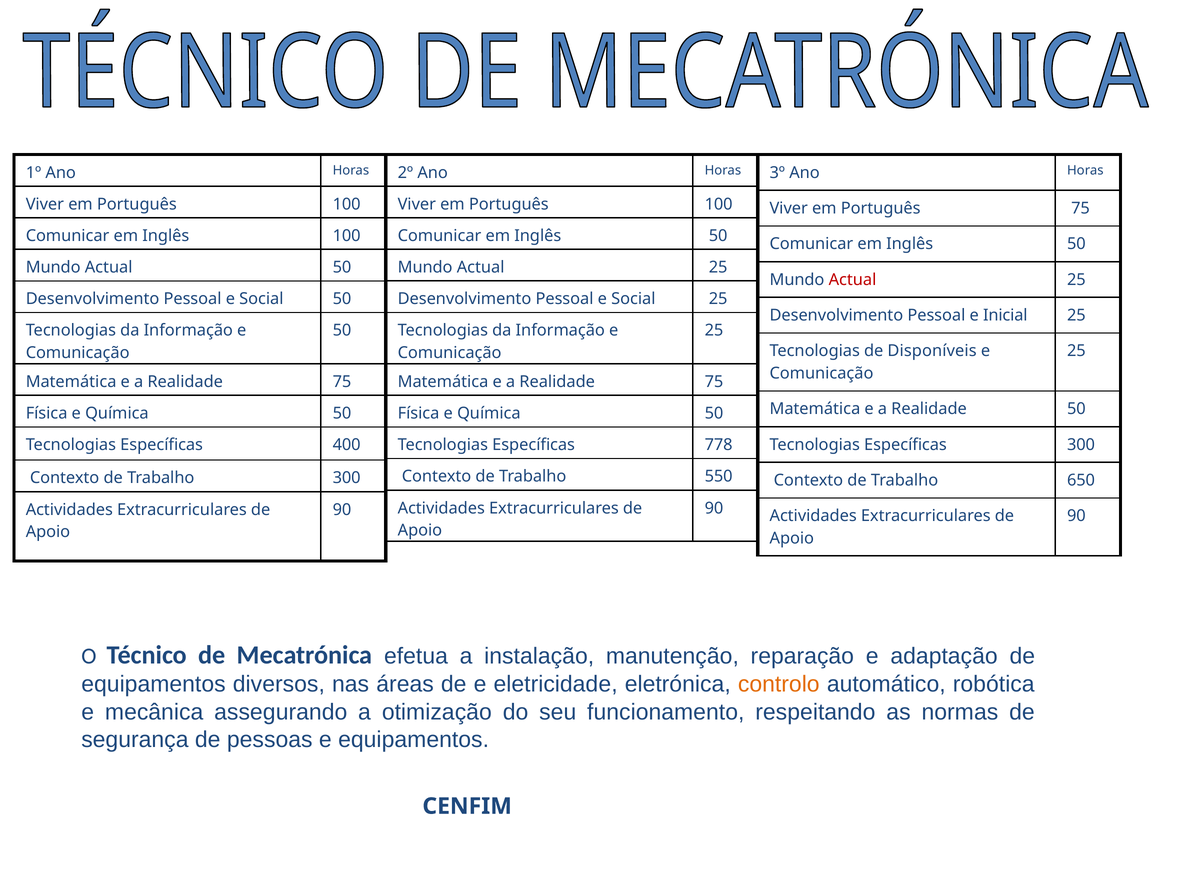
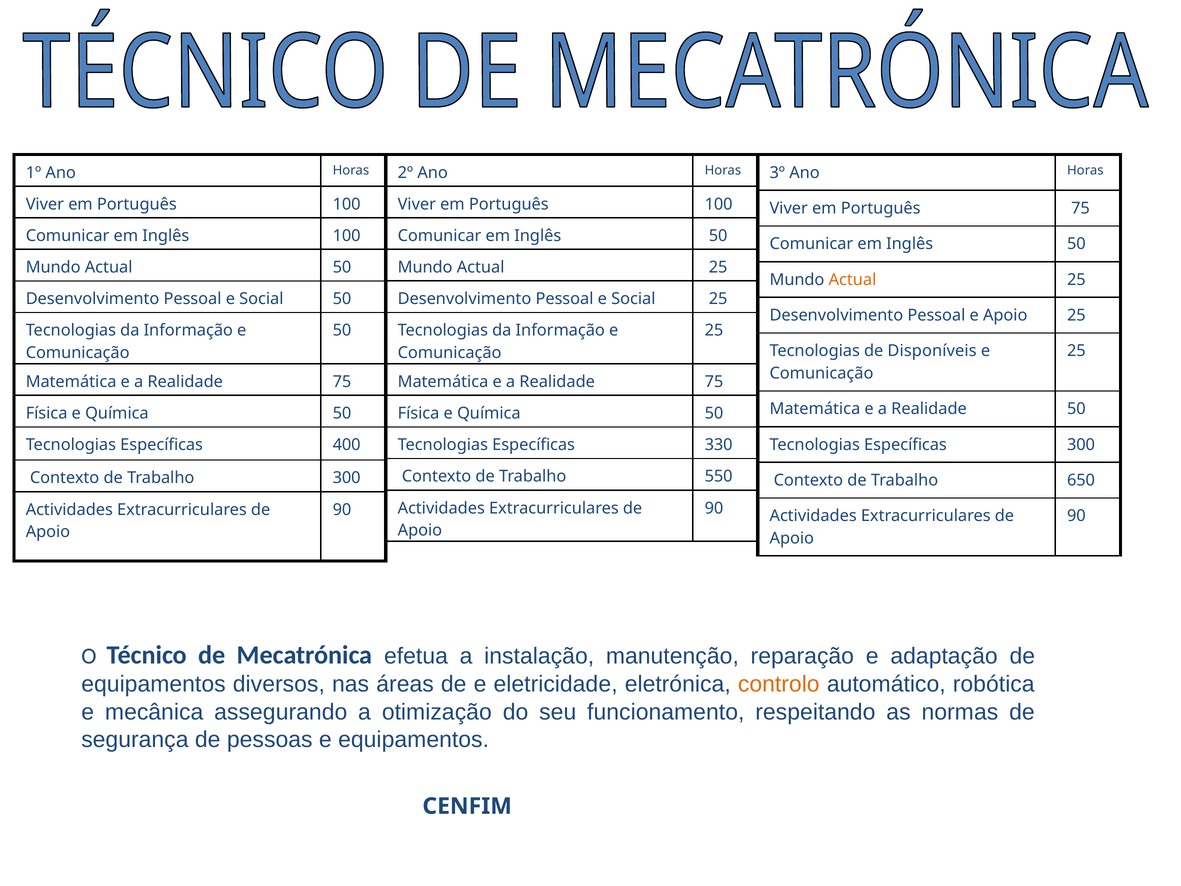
Actual colour: red -> orange (853, 280)
e Inicial: Inicial -> Apoio (1005, 315)
778: 778 -> 330 (719, 445)
